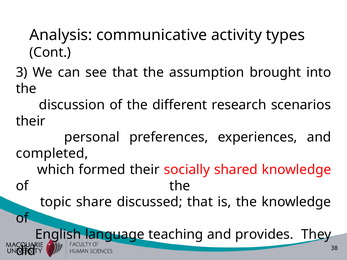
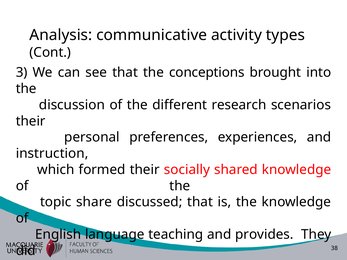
assumption: assumption -> conceptions (207, 73)
completed: completed -> instruction (52, 154)
